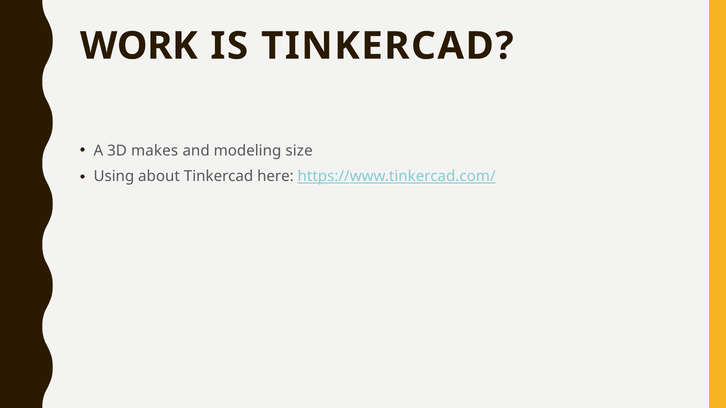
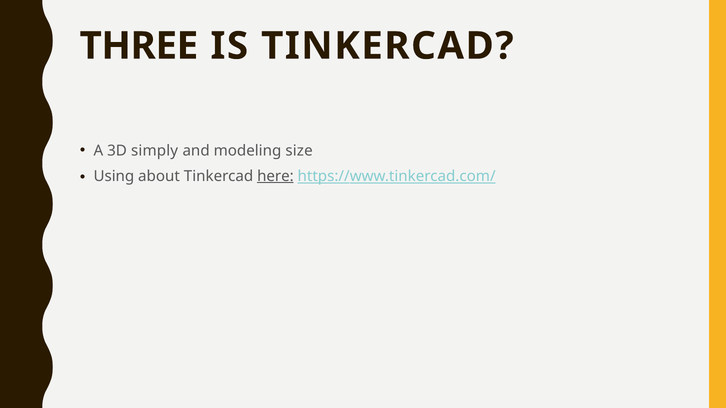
WORK: WORK -> THREE (139, 46)
makes: makes -> simply (155, 151)
here underline: none -> present (275, 176)
